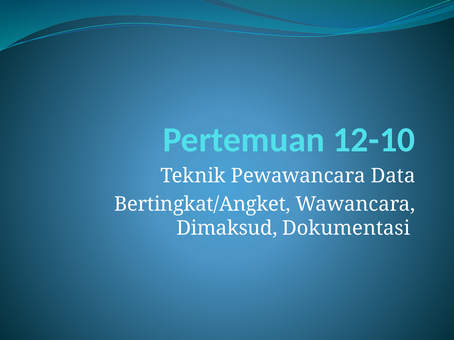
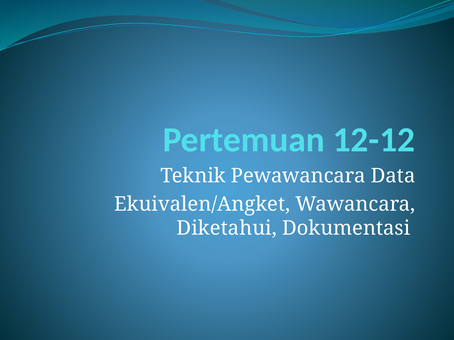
12-10: 12-10 -> 12-12 (374, 140)
Bertingkat/Angket: Bertingkat/Angket -> Ekuivalen/Angket (202, 204)
Dimaksud: Dimaksud -> Diketahui (227, 229)
